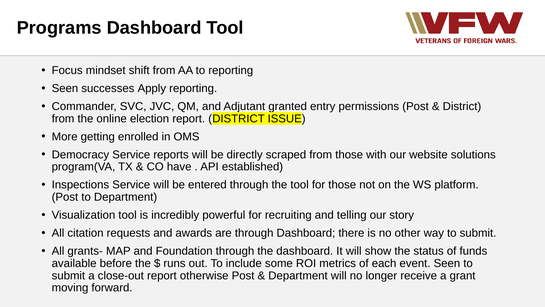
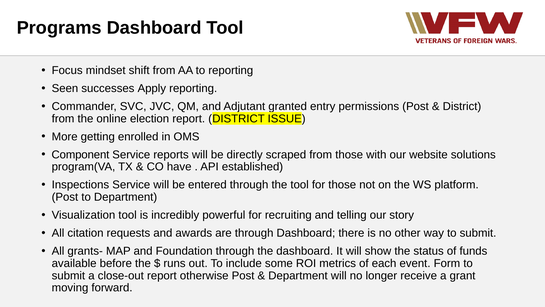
Democracy: Democracy -> Component (80, 154)
event Seen: Seen -> Form (447, 263)
